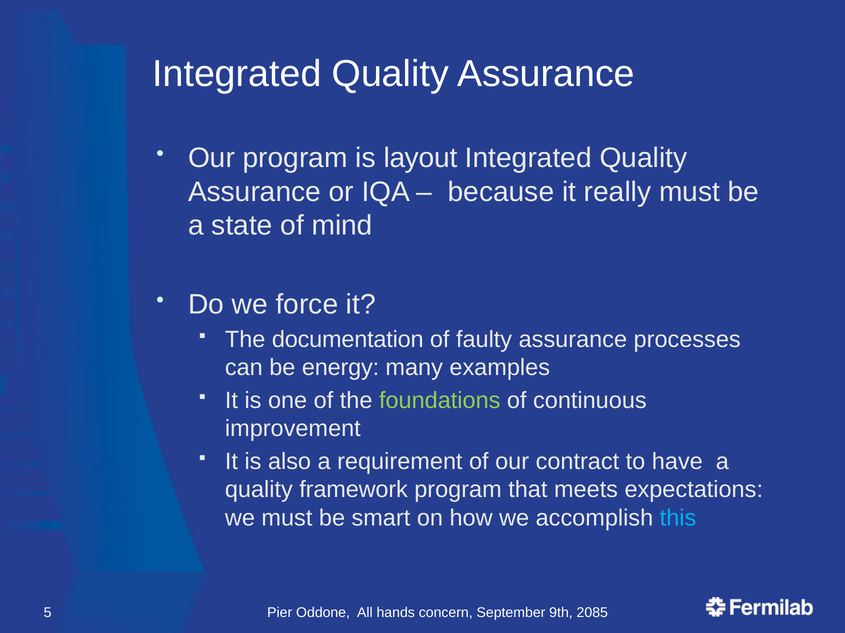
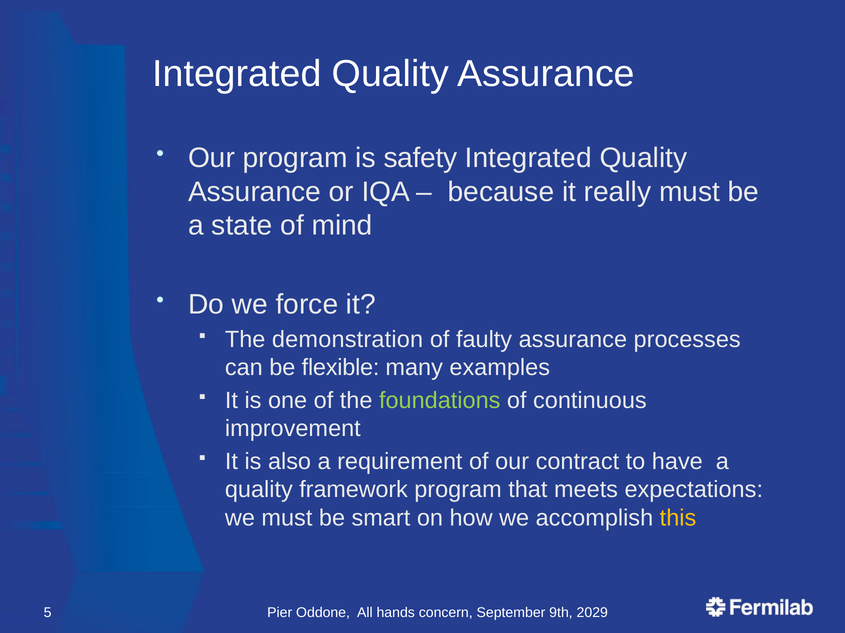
layout: layout -> safety (420, 158)
documentation: documentation -> demonstration (348, 340)
energy: energy -> flexible (341, 368)
this colour: light blue -> yellow (678, 518)
2085: 2085 -> 2029 (592, 613)
